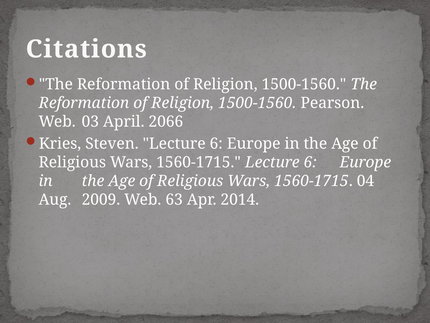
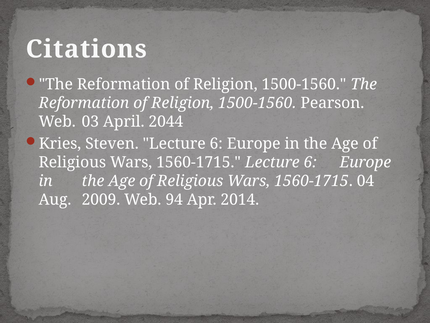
2066: 2066 -> 2044 (166, 121)
63: 63 -> 94 (174, 199)
